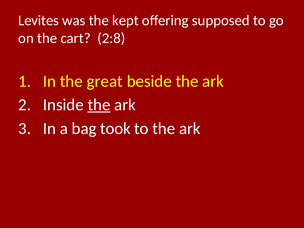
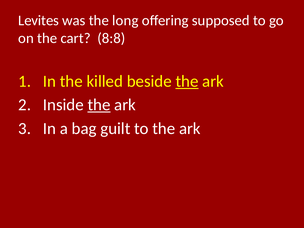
kept: kept -> long (125, 21)
2:8: 2:8 -> 8:8 (111, 38)
great: great -> killed (105, 81)
the underline: none -> present (187, 81)
took: took -> guilt (115, 128)
